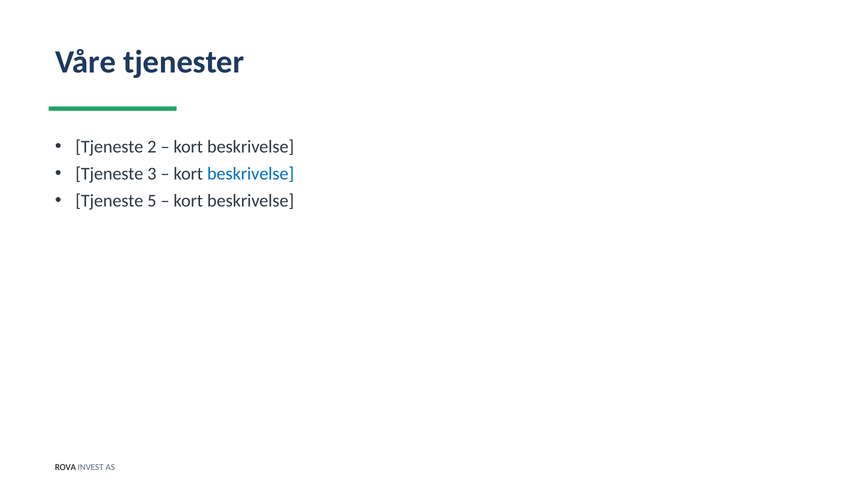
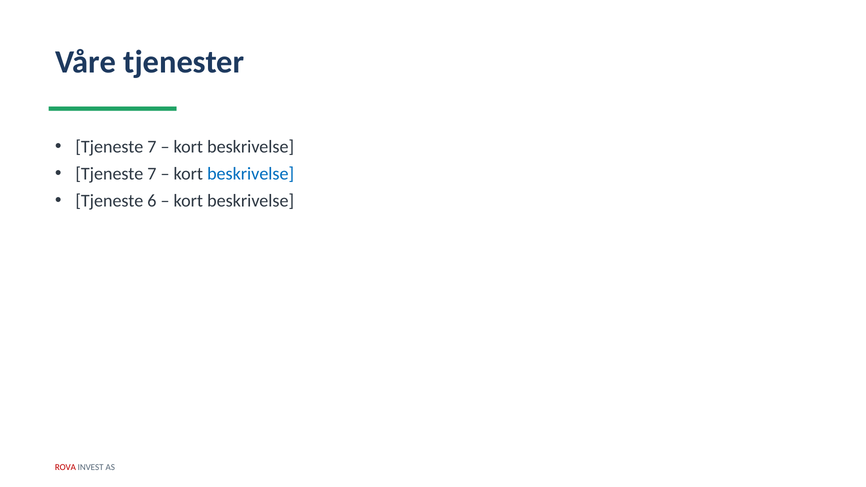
2: 2 -> 7 (152, 147)
3: 3 -> 7 (152, 174)
5: 5 -> 6 (152, 201)
ROVA colour: black -> red (65, 467)
